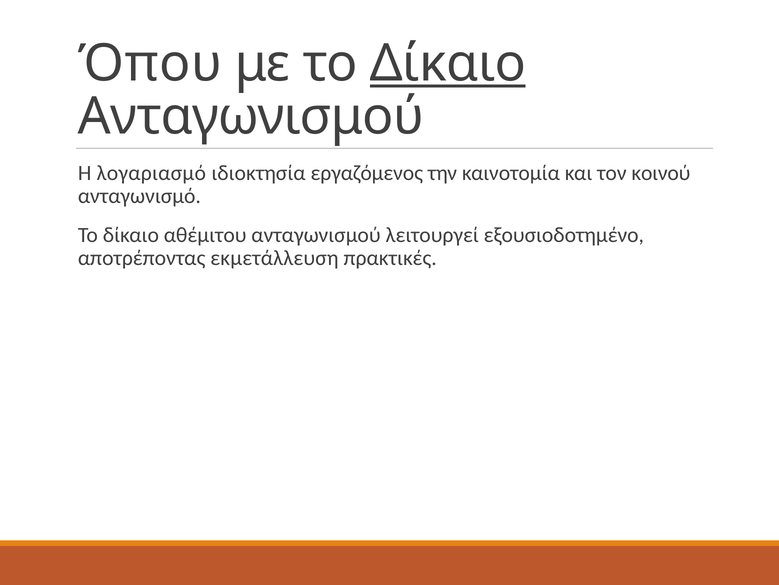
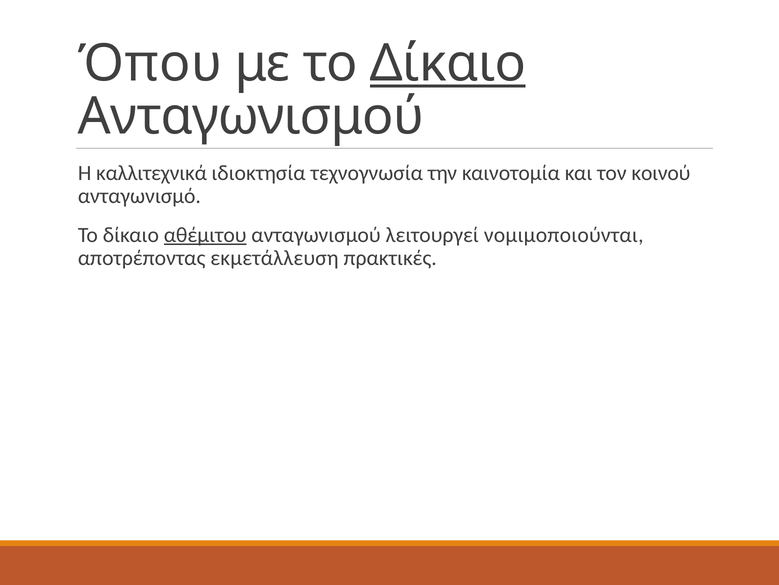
λογαριασμό: λογαριασμό -> καλλιτεχνικά (151, 173)
εργαζόμενος: εργαζόμενος -> τεχνογνωσία (367, 173)
αθέμιτου underline: none -> present (205, 235)
εξουσιοδοτημένο: εξουσιοδοτημένο -> νομιμοποιούνται (564, 235)
